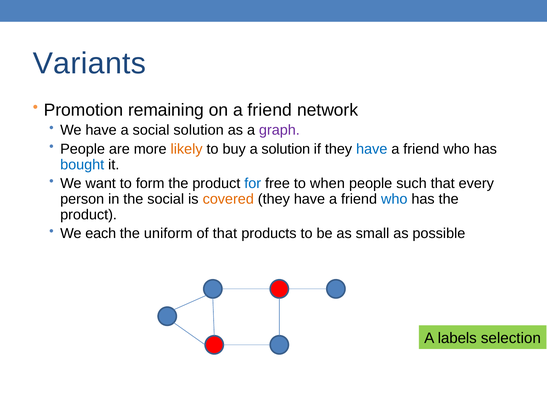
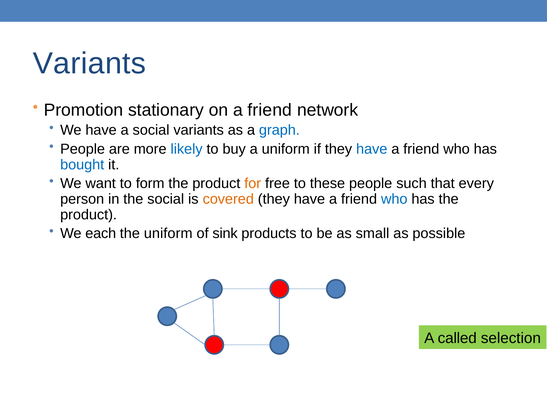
remaining: remaining -> stationary (166, 110)
social solution: solution -> variants (199, 130)
graph colour: purple -> blue (279, 130)
likely colour: orange -> blue (187, 149)
a solution: solution -> uniform (286, 149)
for colour: blue -> orange (253, 184)
when: when -> these (327, 184)
of that: that -> sink (225, 234)
labels: labels -> called (457, 338)
